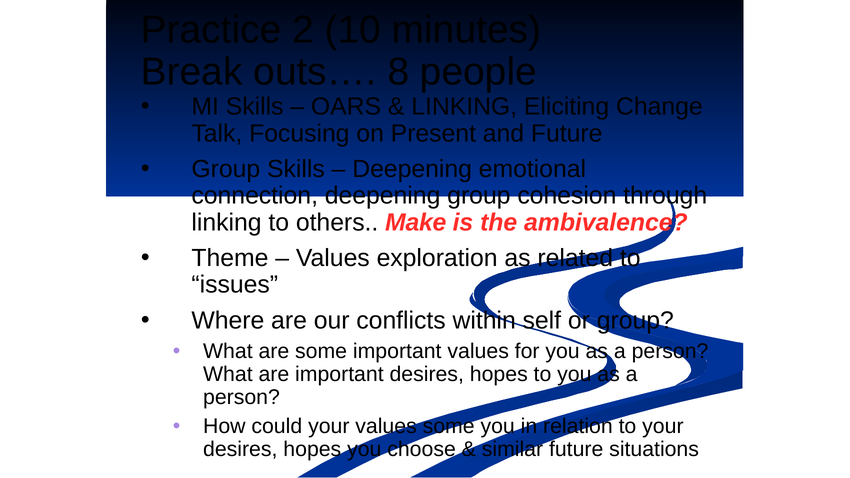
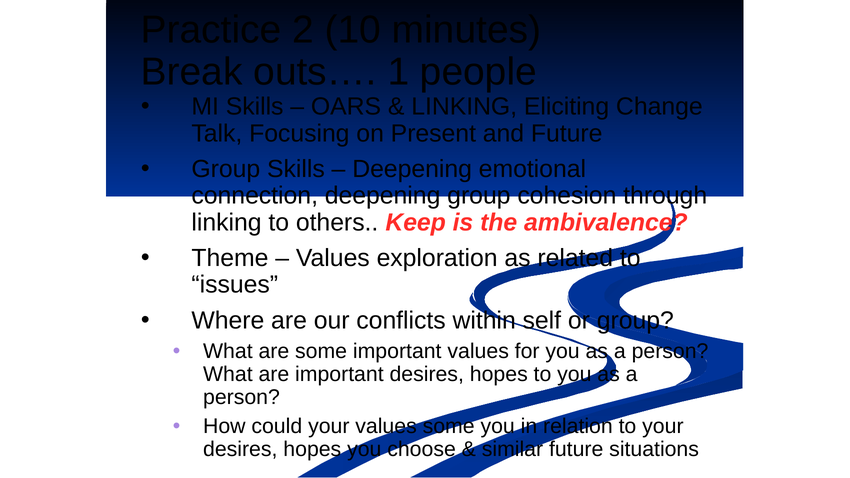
8: 8 -> 1 (398, 72)
Make: Make -> Keep (416, 223)
